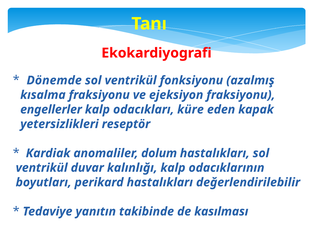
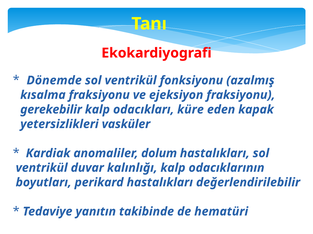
engellerler: engellerler -> gerekebilir (51, 110)
reseptör: reseptör -> vasküler (126, 124)
kasılması: kasılması -> hematüri (221, 212)
